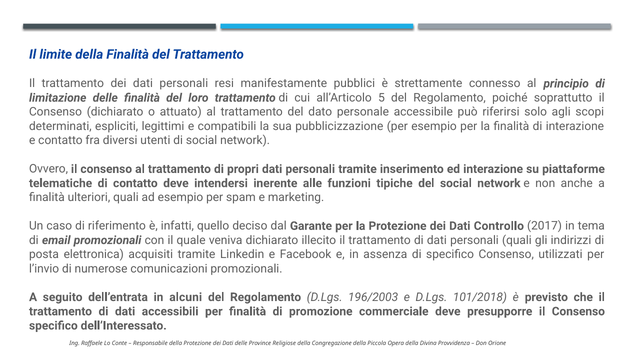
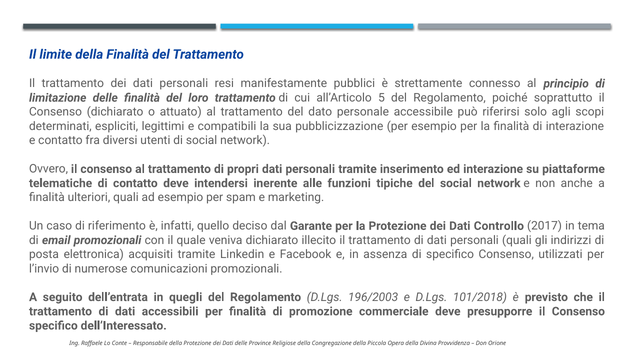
alcuni: alcuni -> quegli (186, 298)
